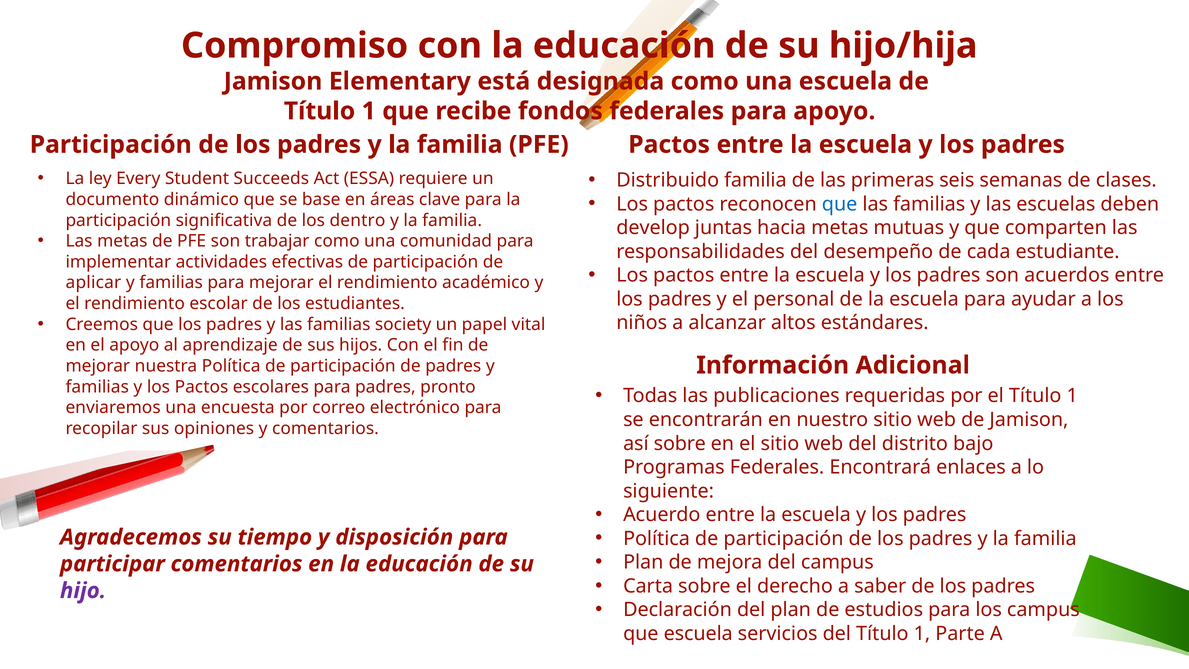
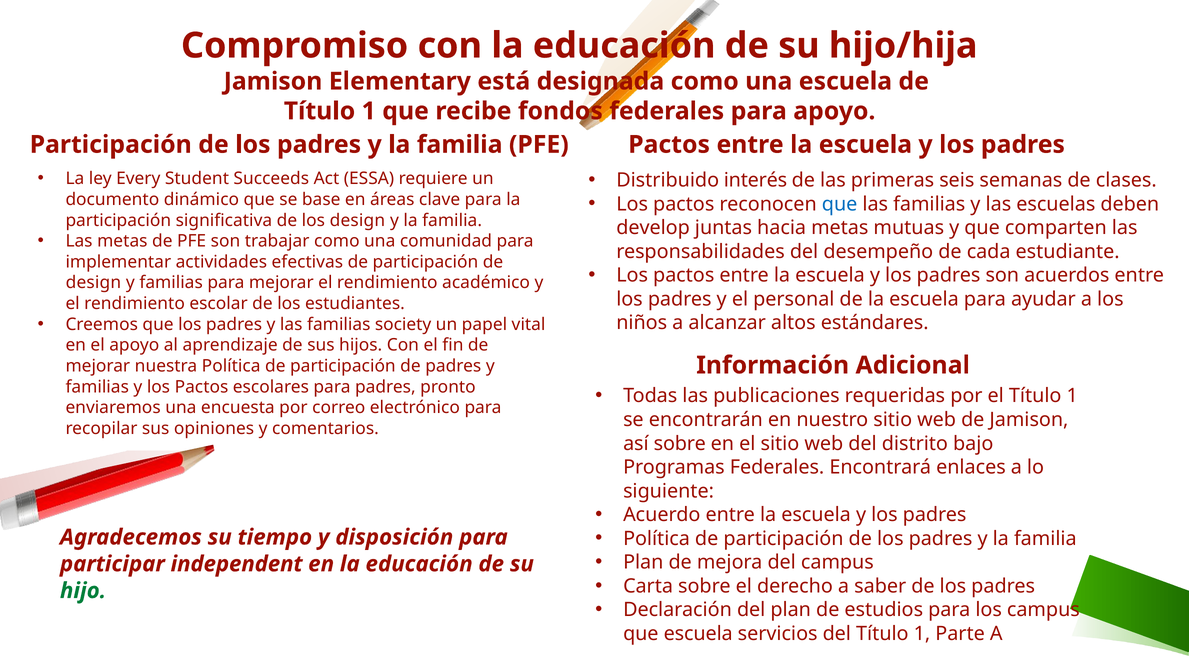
Distribuido familia: familia -> interés (755, 180)
los dentro: dentro -> design (357, 220)
aplicar: aplicar -> design (93, 283)
participar comentarios: comentarios -> independent (237, 564)
hijo colour: purple -> green (83, 591)
